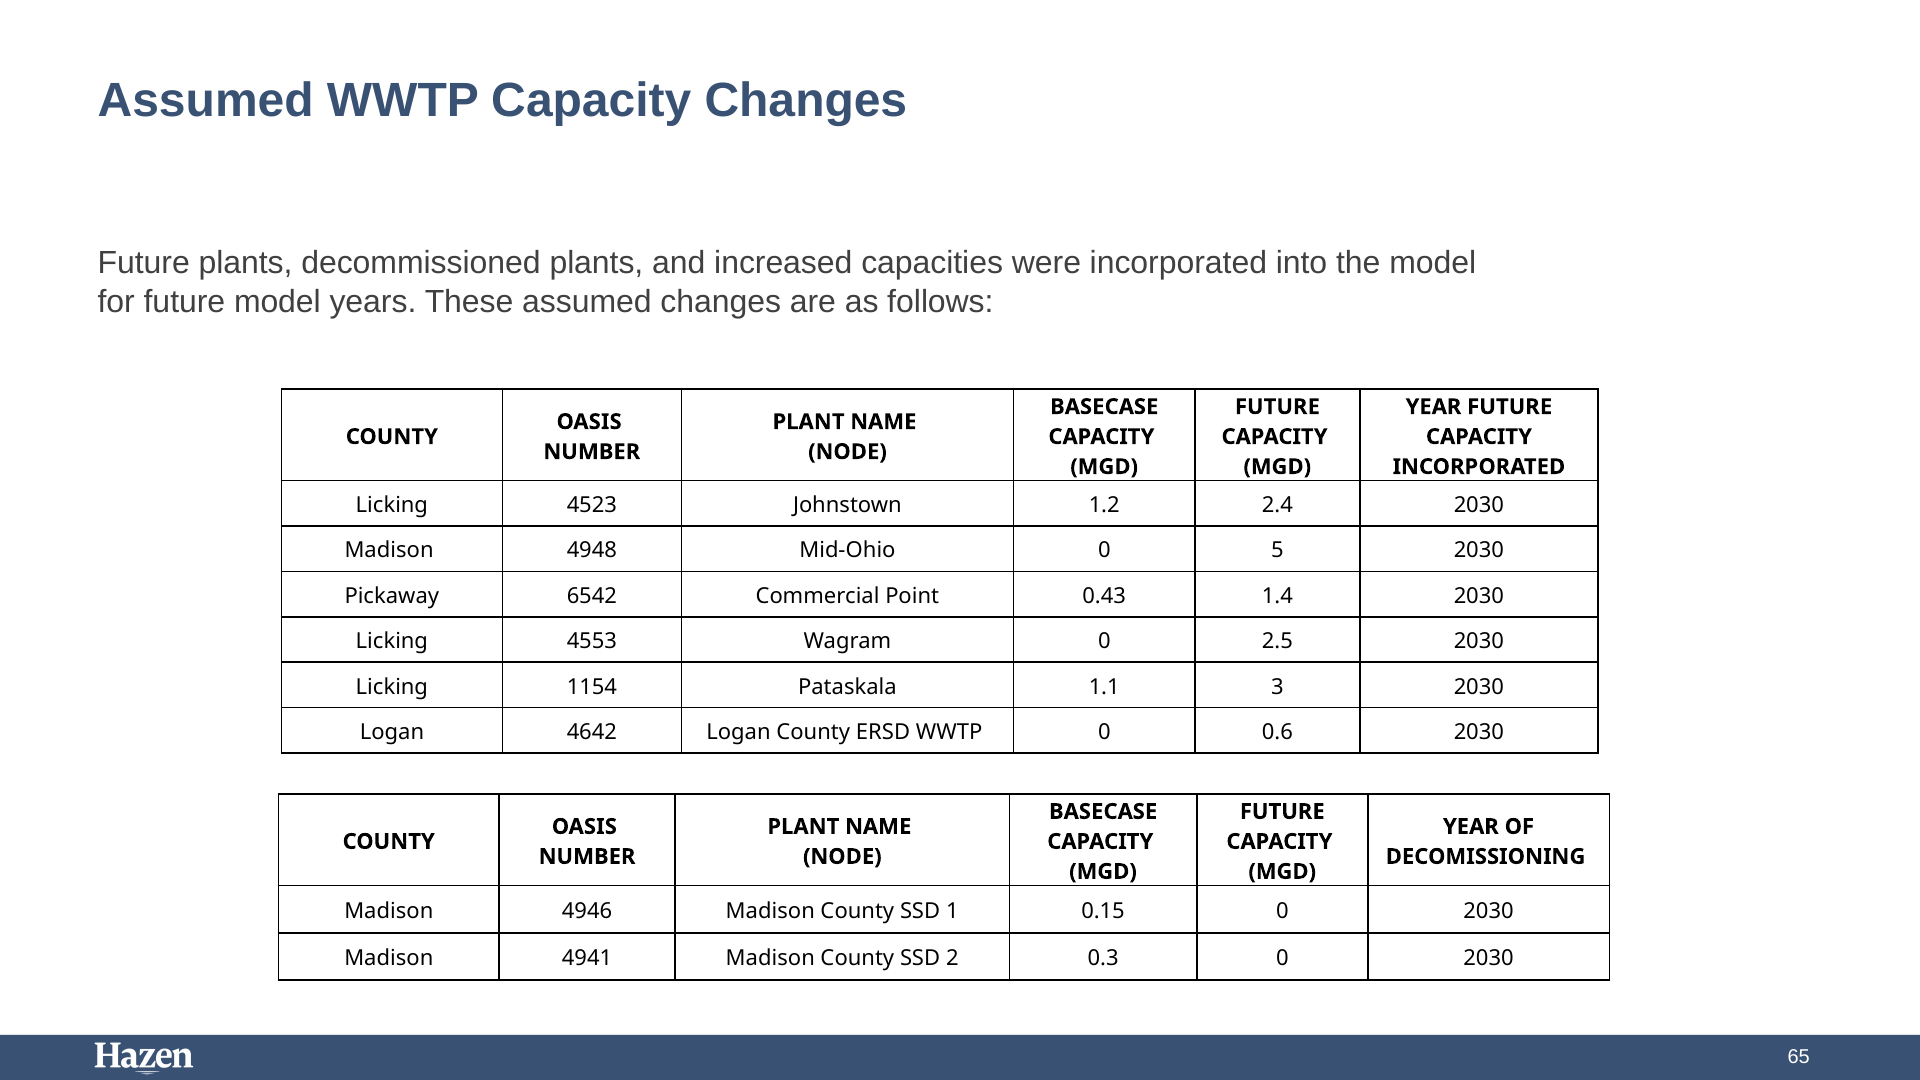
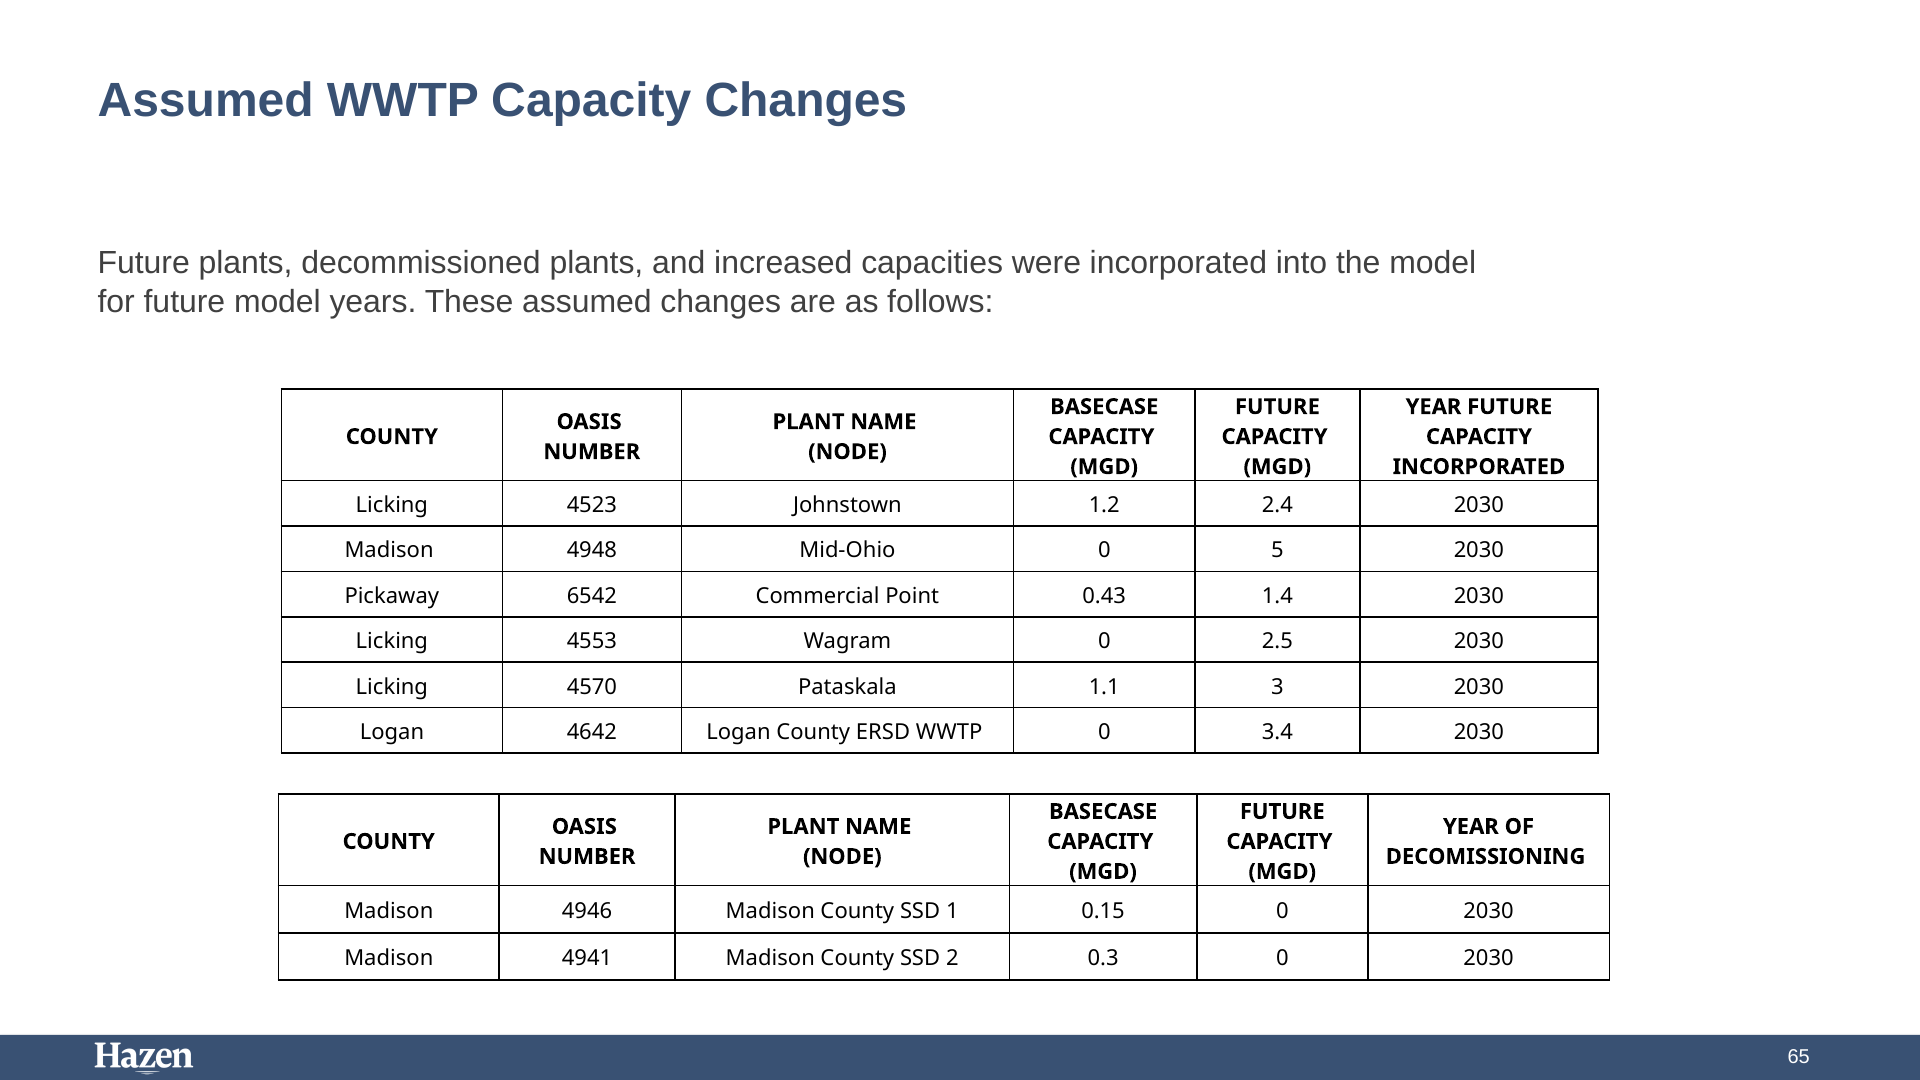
1154: 1154 -> 4570 (592, 687)
0.6: 0.6 -> 3.4 (1277, 732)
